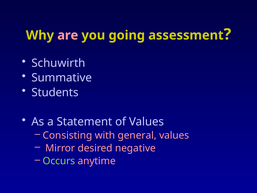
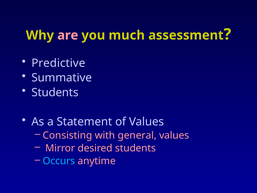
going: going -> much (127, 35)
Schuwirth: Schuwirth -> Predictive (58, 63)
desired negative: negative -> students (135, 148)
Occurs colour: light green -> light blue (59, 161)
